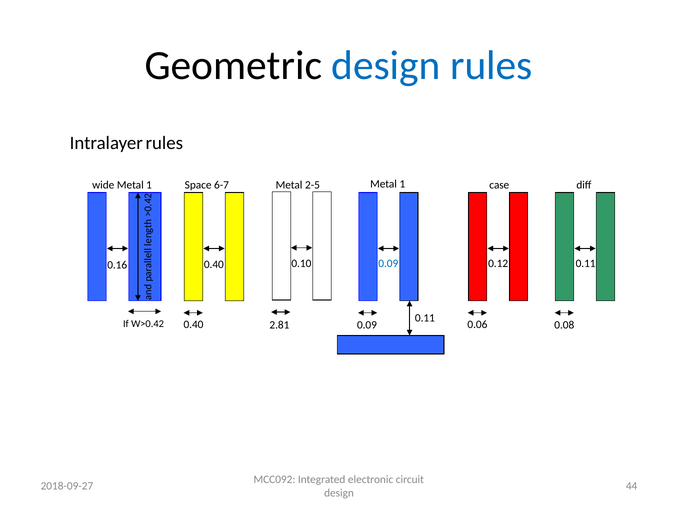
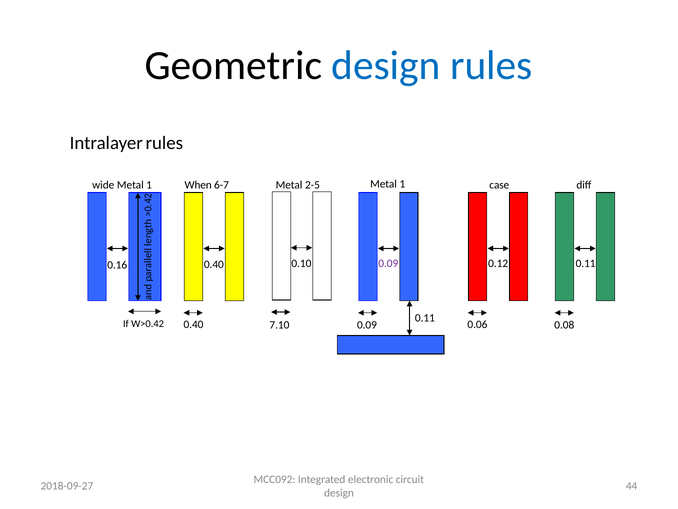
Space: Space -> When (198, 185)
0.09 colour: blue -> purple (388, 263)
2.81: 2.81 -> 7.10 (279, 325)
